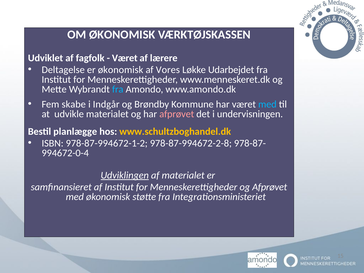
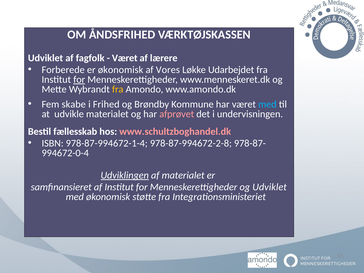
OM ØKONOMISK: ØKONOMISK -> ÅNDSFRIHED (122, 35)
Deltagelse: Deltagelse -> Forberede (63, 70)
for underline: none -> present (79, 79)
fra colour: light blue -> yellow (118, 89)
Indgår: Indgår -> Frihed (106, 104)
planlægge: planlægge -> fællesskab (75, 132)
www.schultzboghandel.dk colour: yellow -> pink (175, 132)
978-87-994672-1-2: 978-87-994672-1-2 -> 978-87-994672-1-4 (107, 143)
og Afprøvet: Afprøvet -> Udviklet (270, 187)
